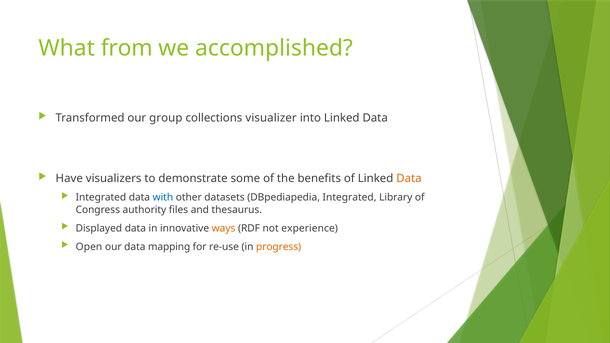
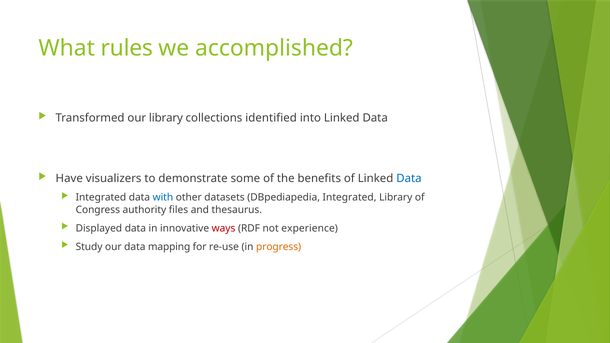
from: from -> rules (127, 48)
our group: group -> library (166, 118)
visualizer: visualizer -> identified (271, 118)
Data colour: orange -> blue (409, 178)
ways colour: orange -> red (224, 228)
Open: Open -> Study (89, 247)
